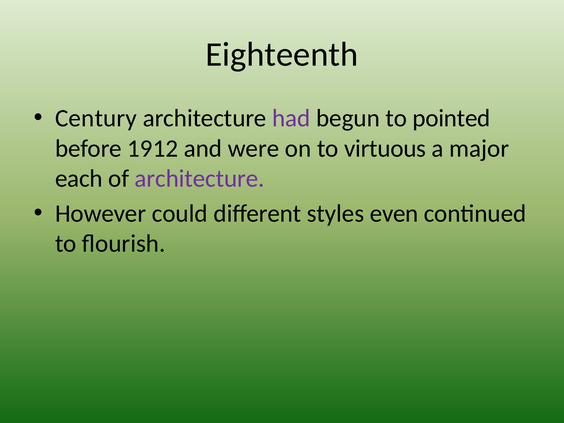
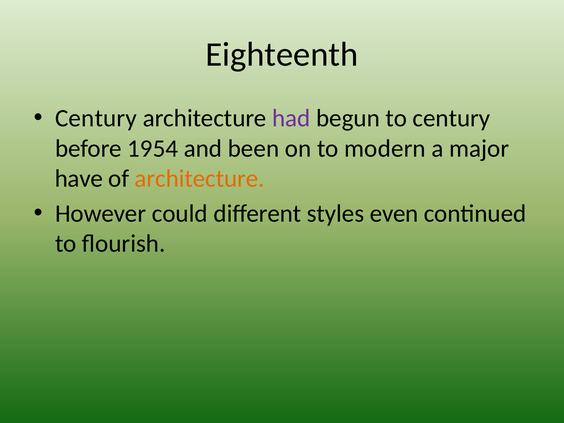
to pointed: pointed -> century (451, 118)
1912: 1912 -> 1954 (153, 148)
were: were -> been (253, 148)
virtuous: virtuous -> modern (385, 148)
each: each -> have (79, 178)
architecture colour: purple -> orange (200, 178)
